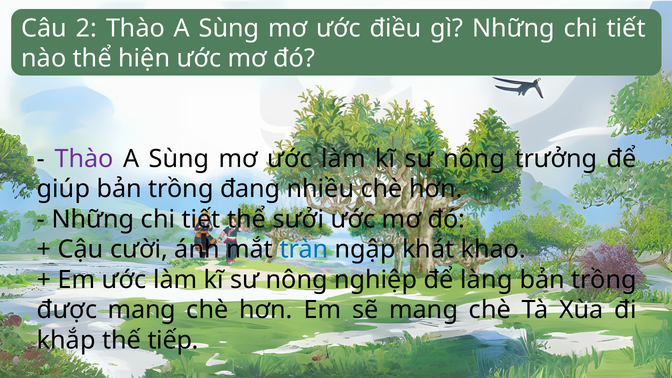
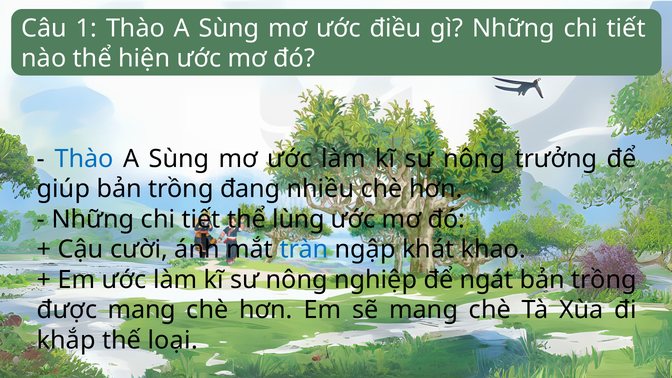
2: 2 -> 1 (86, 28)
Thào colour: purple -> blue (84, 159)
sưởi: sưởi -> lùng (299, 219)
làng: làng -> ngát (487, 280)
tiếp: tiếp -> loại (173, 340)
